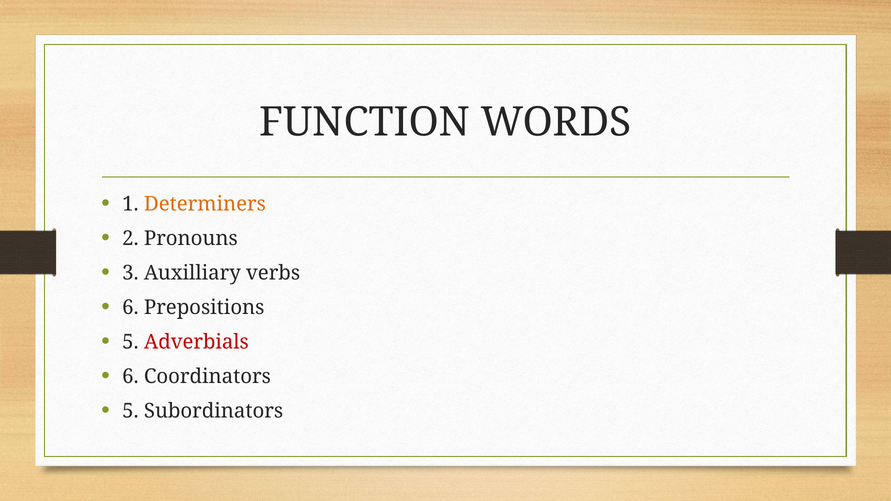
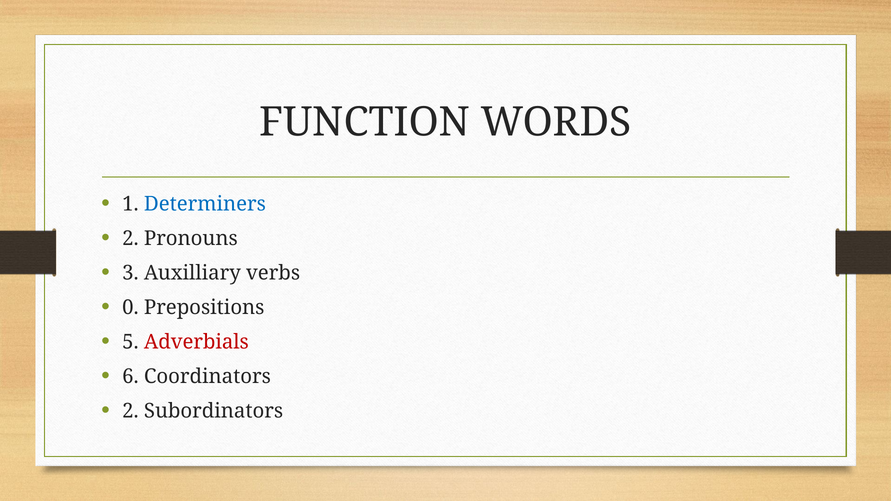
Determiners colour: orange -> blue (205, 204)
6: 6 -> 0 (130, 307)
5: 5 -> 2 (130, 411)
